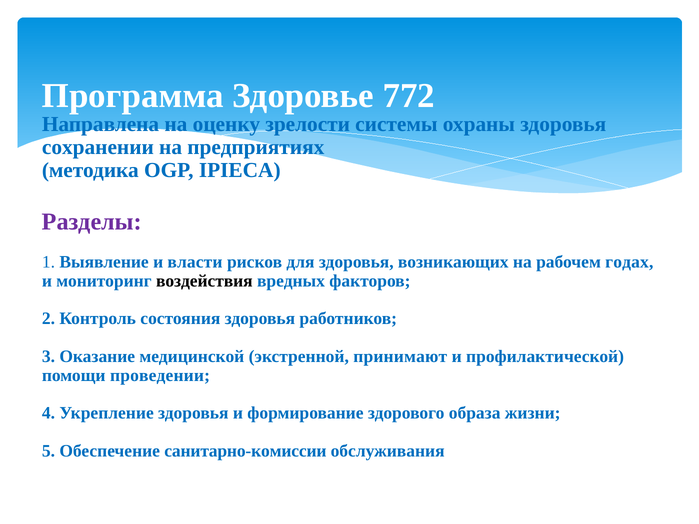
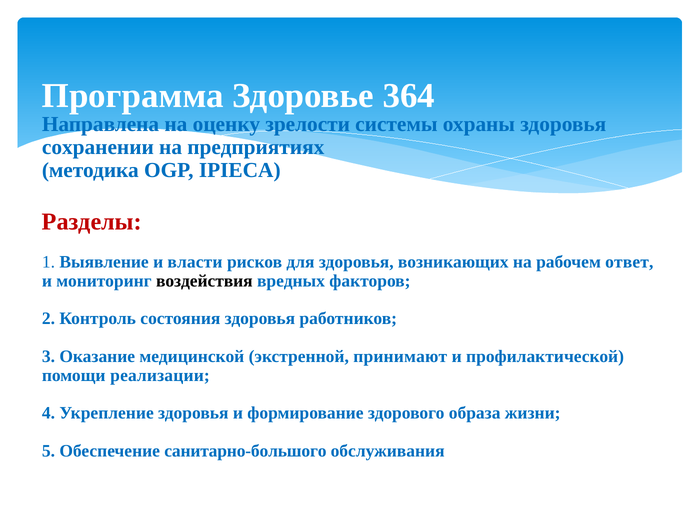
772: 772 -> 364 (409, 96)
Разделы colour: purple -> red (92, 222)
годах: годах -> ответ (629, 262)
проведении: проведении -> реализации (160, 375)
санитарно-комиссии: санитарно-комиссии -> санитарно-большого (245, 451)
